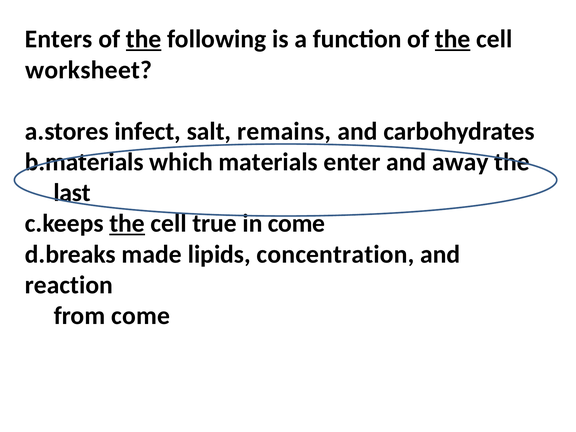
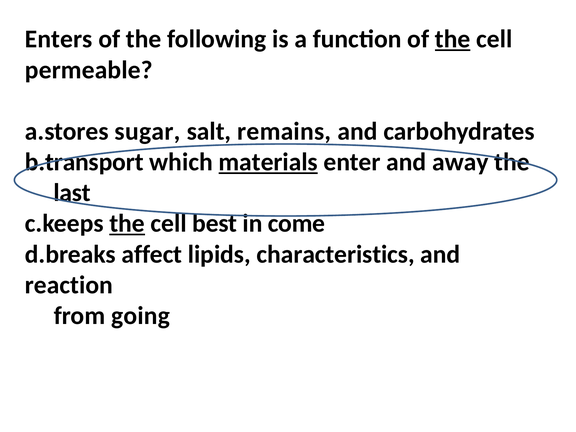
the underline: present -> none (144, 39)
worksheet: worksheet -> permeable (89, 70)
infect: infect -> sugar (147, 131)
b.materials: b.materials -> b.transport (84, 162)
materials underline: none -> present (268, 162)
true: true -> best (215, 224)
made: made -> affect (152, 254)
concentration: concentration -> characteristics (336, 254)
from come: come -> going (141, 316)
